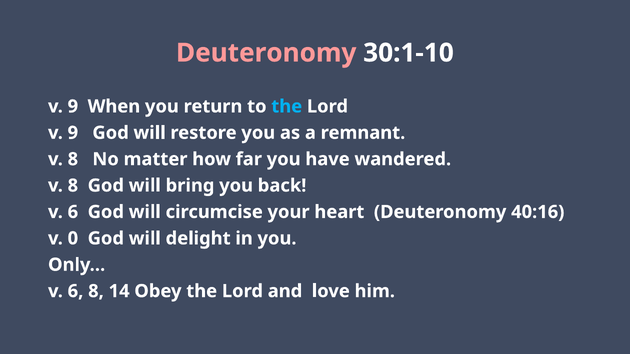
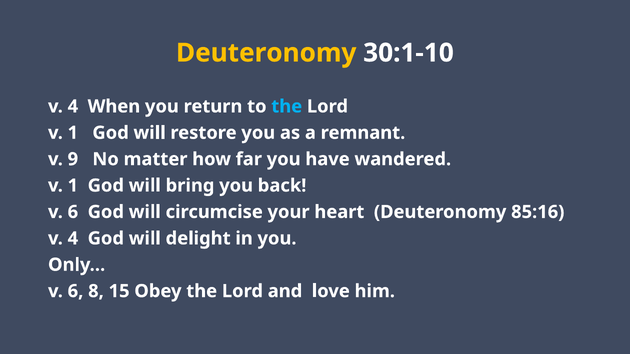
Deuteronomy colour: pink -> yellow (266, 53)
9: 9 -> 4 (73, 107)
9: 9 -> 1 (73, 133)
8: 8 -> 9 (73, 159)
8: 8 -> 1 (73, 186)
40:16: 40:16 -> 85:16 (538, 212)
0: 0 -> 4 (73, 239)
14: 14 -> 15 (119, 291)
